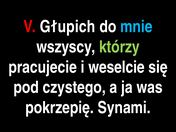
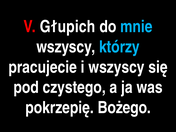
którzy colour: light green -> light blue (119, 47)
i weselcie: weselcie -> wszyscy (116, 67)
Synami: Synami -> Bożego (124, 108)
